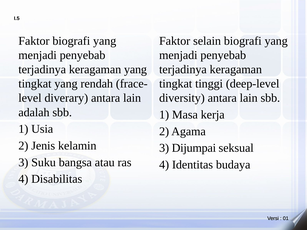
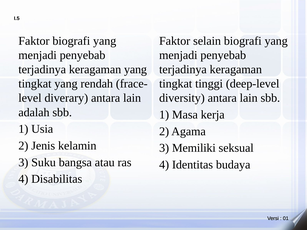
Dijumpai: Dijumpai -> Memiliki (194, 148)
